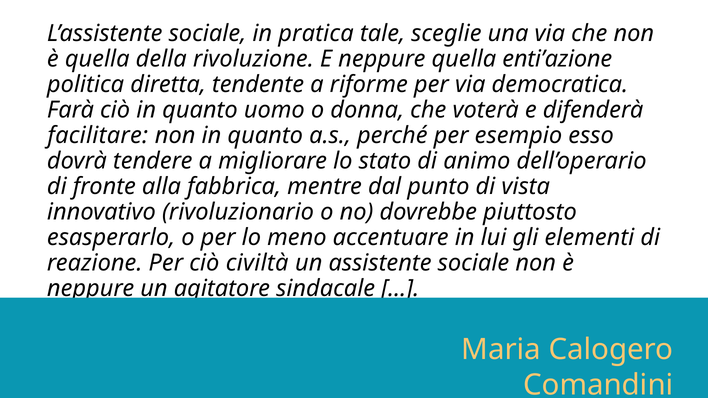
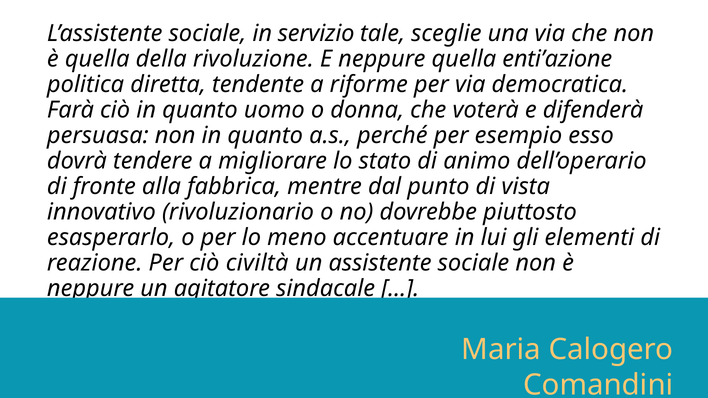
pratica: pratica -> servizio (316, 33)
facilitare: facilitare -> persuasa (98, 135)
